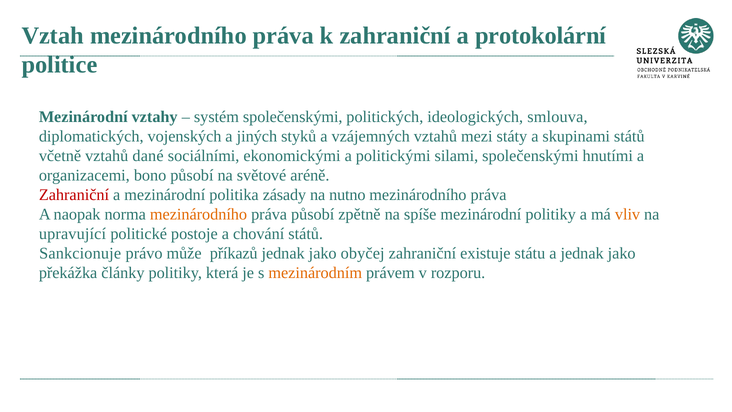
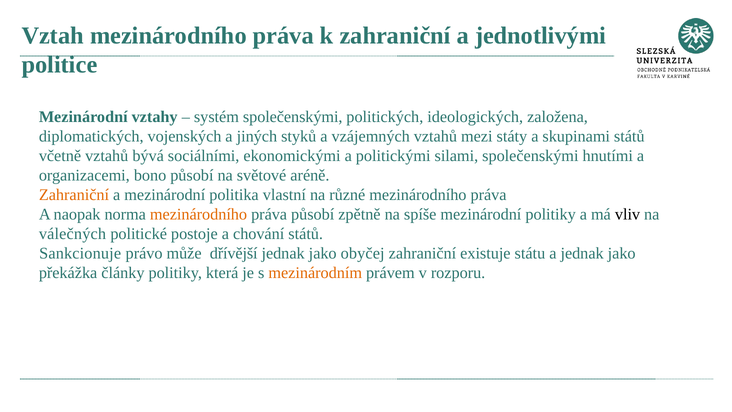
protokolární: protokolární -> jednotlivými (541, 36)
smlouva: smlouva -> založena (558, 117)
dané: dané -> bývá (148, 156)
Zahraniční colour: red -> orange (74, 195)
zásady: zásady -> vlastní (284, 195)
nutno: nutno -> různé (347, 195)
vliv colour: orange -> black (628, 214)
upravující: upravující -> válečných (72, 234)
příkazů: příkazů -> dřívější (234, 253)
